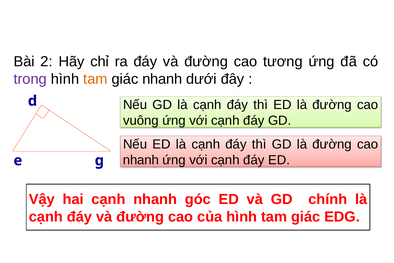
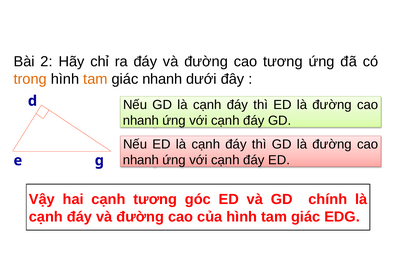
trong colour: purple -> orange (30, 79)
vuông: vuông -> nhanh (141, 120)
cạnh nhanh: nhanh -> tương (155, 199)
